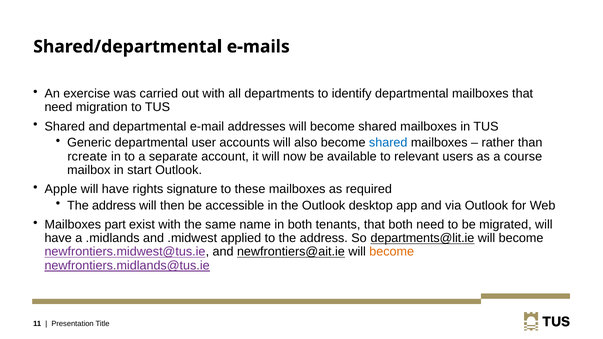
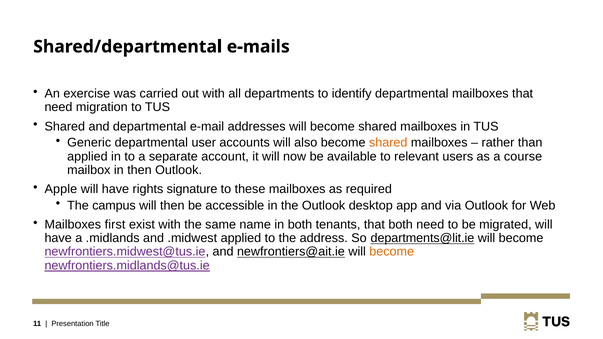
shared colour: blue -> orange (388, 143)
rcreate: rcreate -> applied (87, 156)
in start: start -> then (139, 170)
address: address -> campus (114, 206)
part: part -> first (115, 225)
